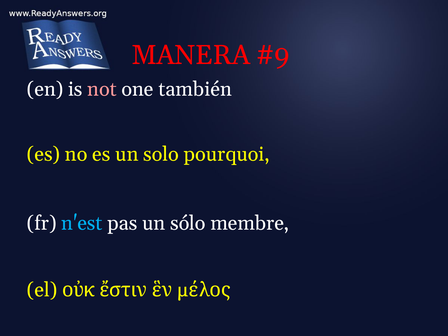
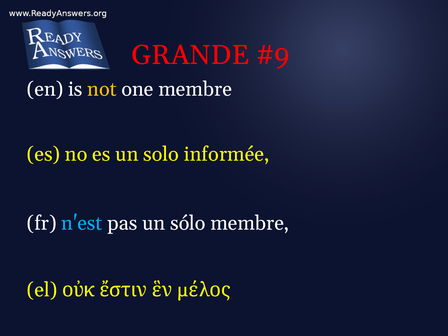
MANERA: MANERA -> GRANDE (191, 55)
not colour: pink -> yellow (102, 89)
one también: también -> membre (195, 89)
pourquoi: pourquoi -> informée (227, 154)
